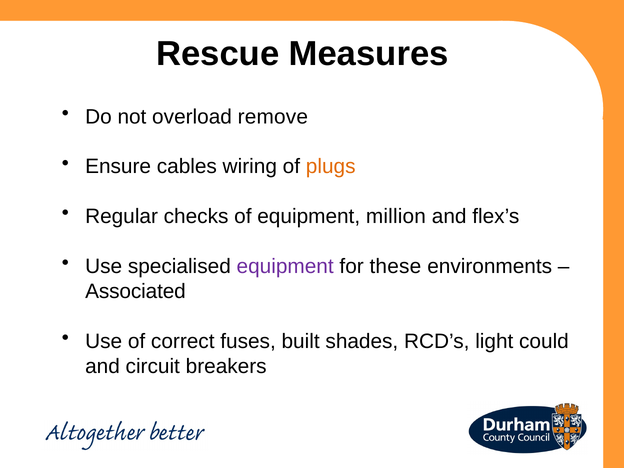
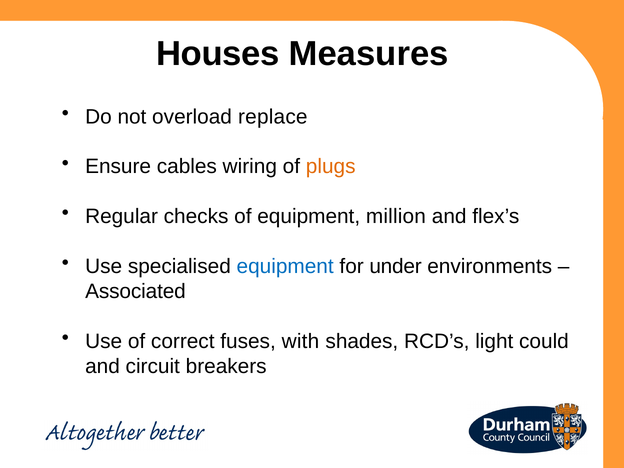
Rescue: Rescue -> Houses (218, 54)
remove: remove -> replace (273, 117)
equipment colour: purple -> blue (285, 266)
these: these -> under (396, 266)
built: built -> with (300, 341)
